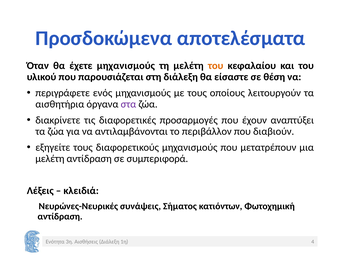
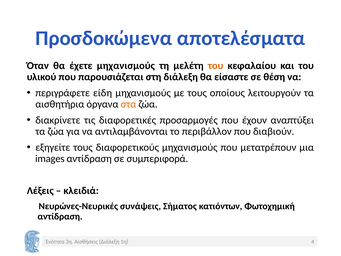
ενός: ενός -> είδη (103, 93)
στα colour: purple -> orange (128, 104)
μελέτη: μελέτη -> images (50, 159)
